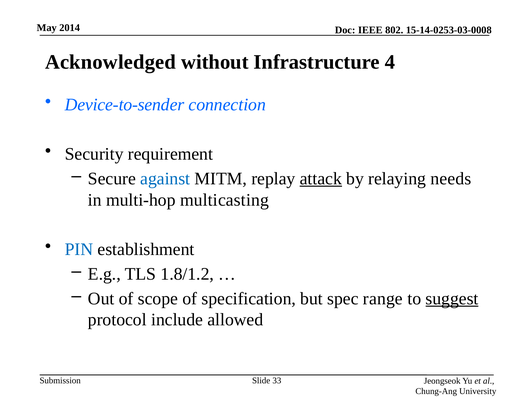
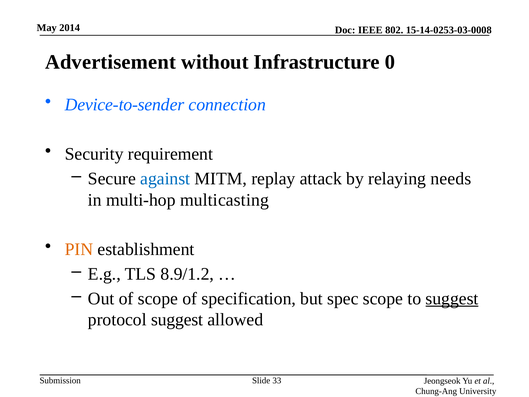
Acknowledged: Acknowledged -> Advertisement (110, 62)
4: 4 -> 0 (390, 62)
attack underline: present -> none (321, 179)
PIN colour: blue -> orange (79, 249)
1.8/1.2: 1.8/1.2 -> 8.9/1.2 (187, 274)
spec range: range -> scope (383, 298)
protocol include: include -> suggest (177, 320)
